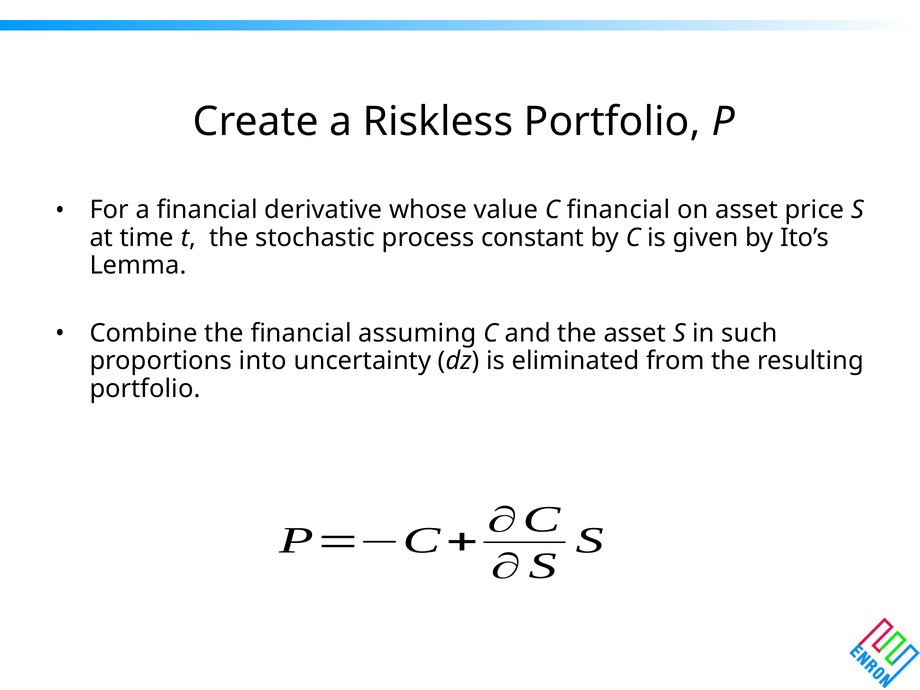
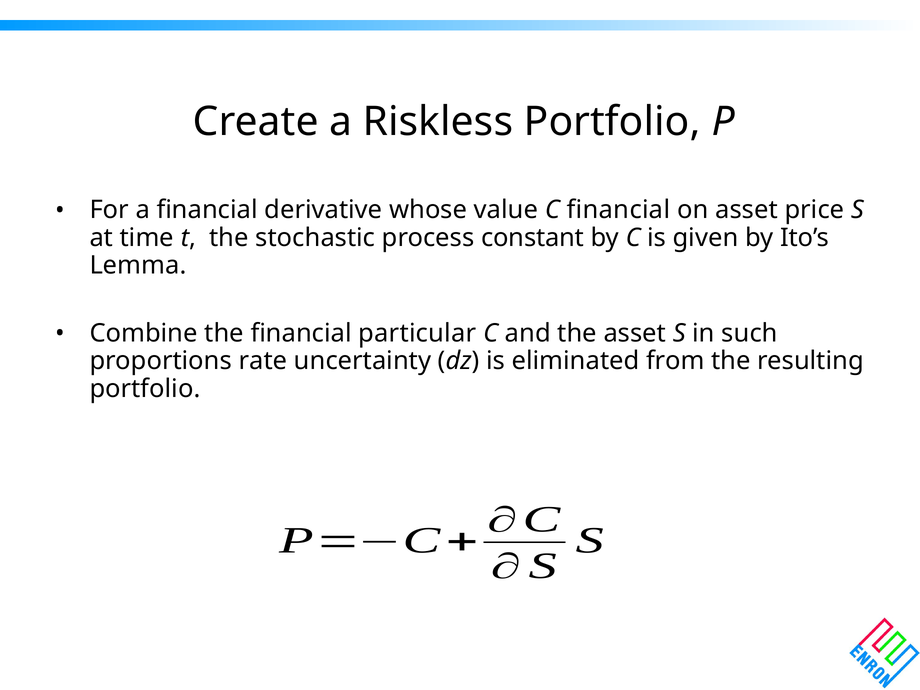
assuming: assuming -> particular (417, 333)
into: into -> rate (263, 361)
